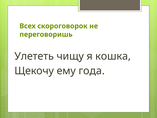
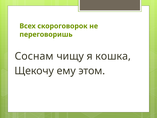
Улететь: Улететь -> Соснам (34, 56)
года: года -> этом (92, 71)
